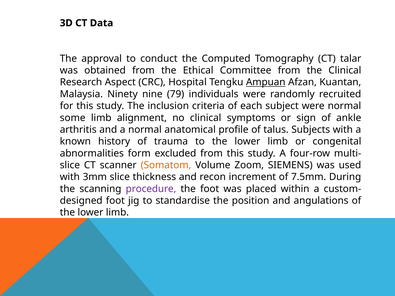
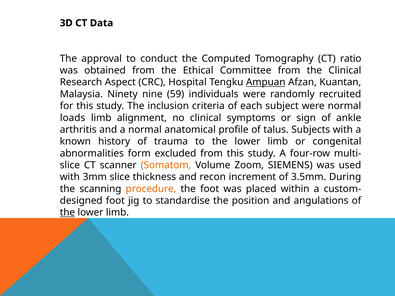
talar: talar -> ratio (351, 59)
79: 79 -> 59 (176, 94)
some: some -> loads (73, 118)
7.5mm: 7.5mm -> 3.5mm (309, 177)
procedure colour: purple -> orange (151, 189)
the underline: none -> present (67, 213)
